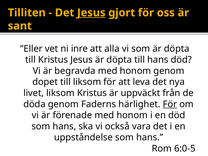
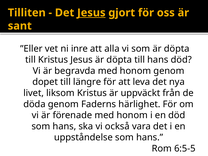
till liksom: liksom -> längre (87, 82)
För underline: present -> none (170, 104)
6:0-5: 6:0-5 -> 6:5-5 (185, 149)
